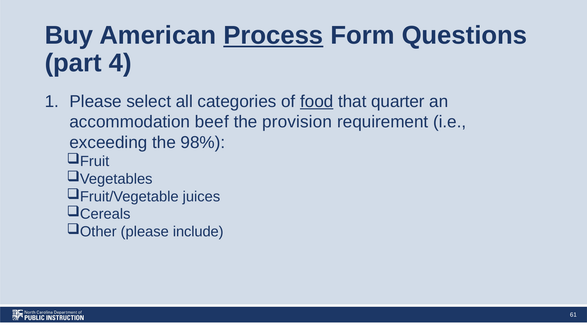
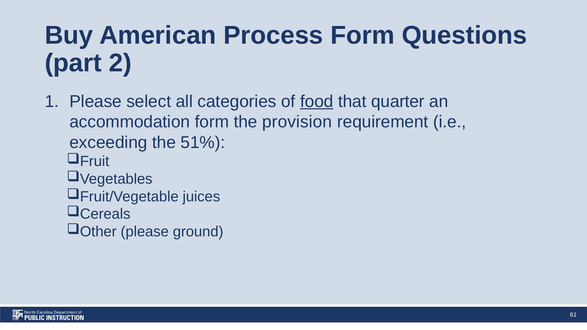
Process underline: present -> none (273, 35)
4: 4 -> 2 (120, 63)
accommodation beef: beef -> form (212, 122)
98%: 98% -> 51% (203, 143)
include: include -> ground (198, 232)
